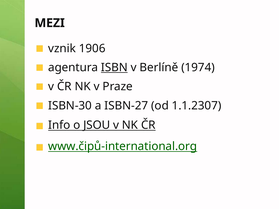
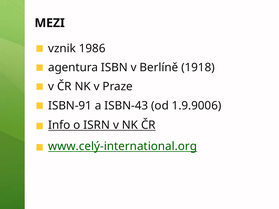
1906: 1906 -> 1986 (92, 48)
ISBN underline: present -> none (114, 68)
1974: 1974 -> 1918 (198, 68)
ISBN-30: ISBN-30 -> ISBN-91 (70, 106)
ISBN-27: ISBN-27 -> ISBN-43 (126, 106)
1.1.2307: 1.1.2307 -> 1.9.9006 (197, 106)
JSOU: JSOU -> ISRN (97, 125)
www.čipů-international.org: www.čipů-international.org -> www.celý-international.org (123, 146)
